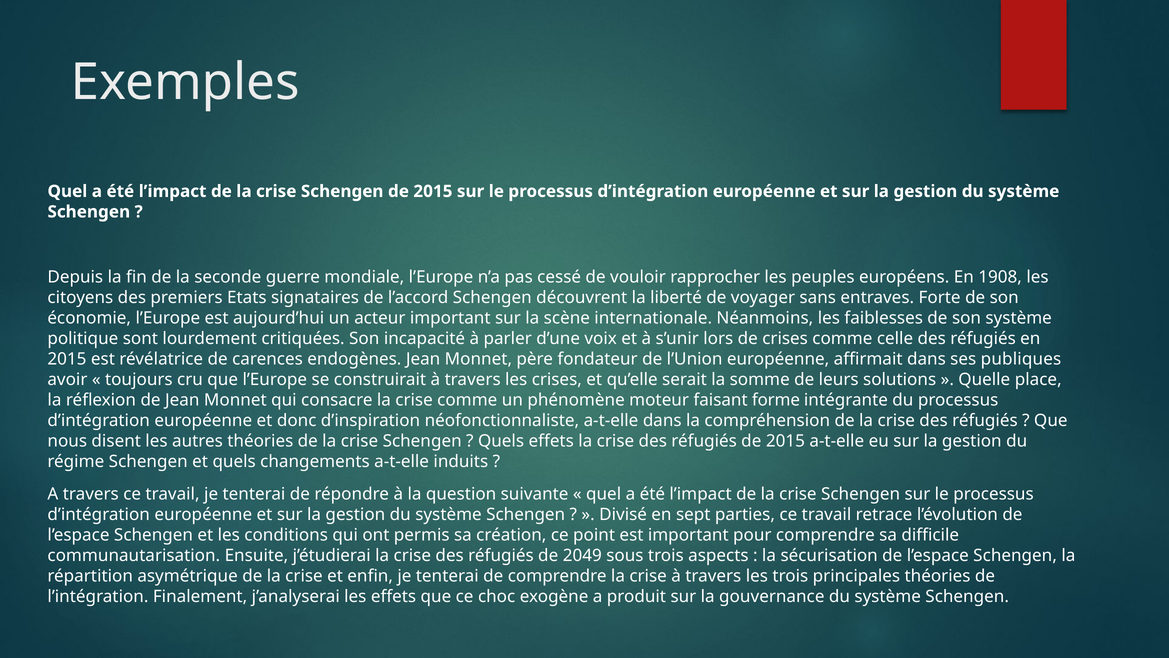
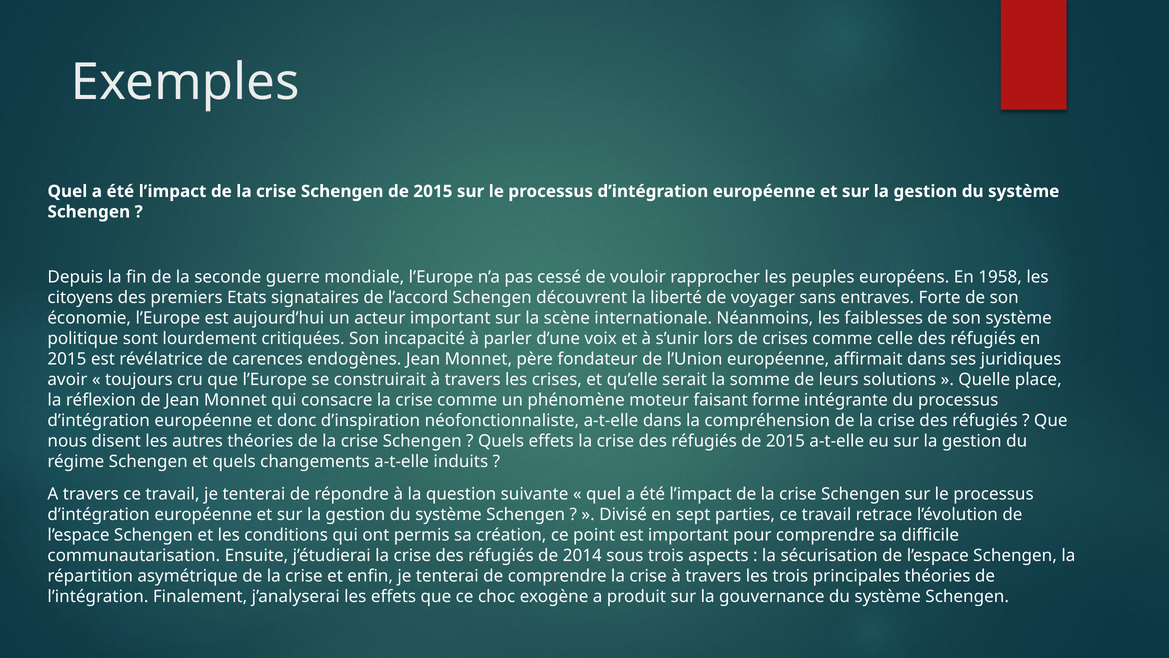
1908: 1908 -> 1958 (1000, 277)
publiques: publiques -> juridiques (1021, 359)
2049: 2049 -> 2014 (582, 555)
